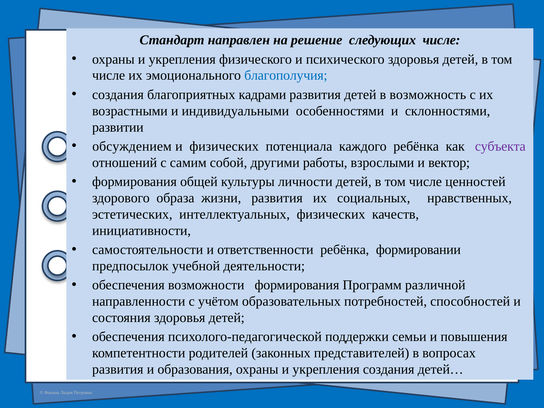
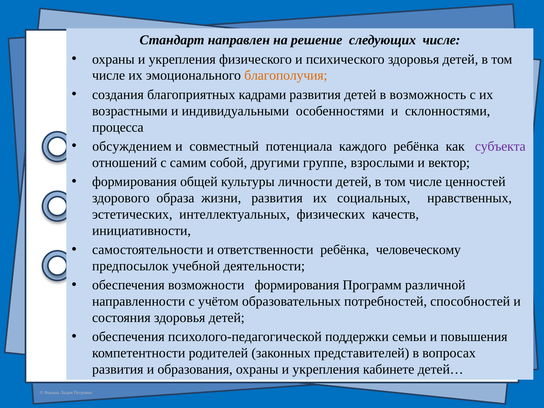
благополучия colour: blue -> orange (286, 76)
развитии: развитии -> процесса (118, 127)
и физических: физических -> совместный (224, 146)
работы: работы -> группе (325, 163)
формировании: формировании -> человеческому (418, 250)
укрепления создания: создания -> кабинете (389, 369)
